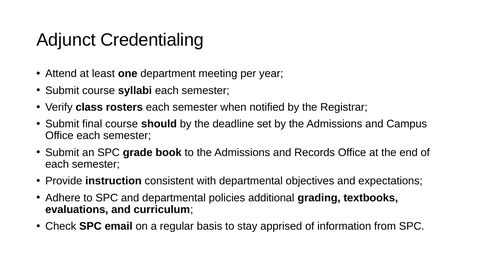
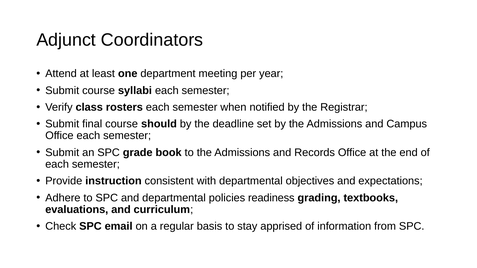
Credentialing: Credentialing -> Coordinators (152, 40)
additional: additional -> readiness (271, 198)
